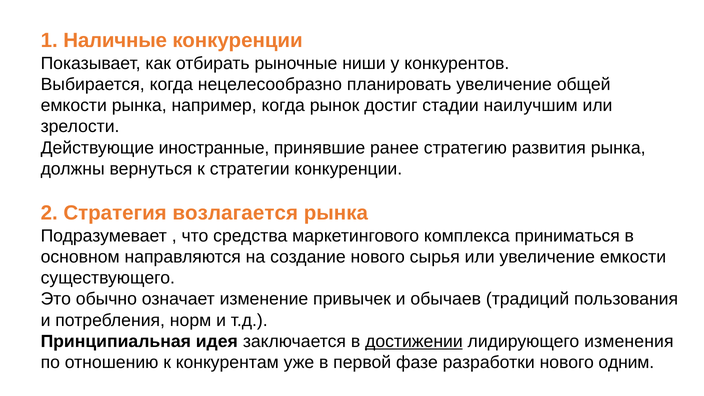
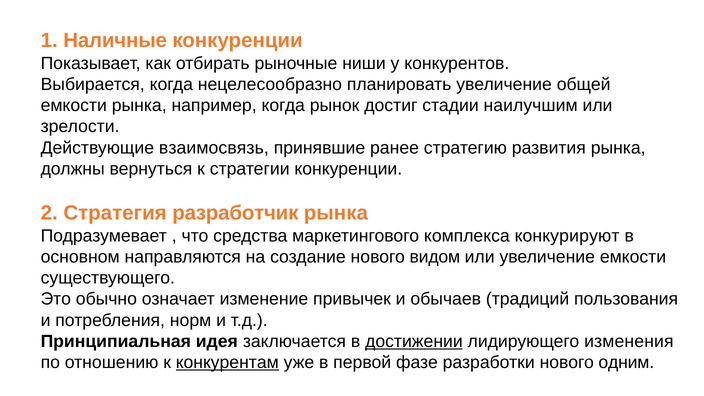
иностранные: иностранные -> взаимосвязь (214, 148)
возлагается: возлагается -> разработчик (235, 213)
приниматься: приниматься -> конкурируют (567, 236)
сырья: сырья -> видом (435, 257)
конкурентам underline: none -> present (227, 363)
